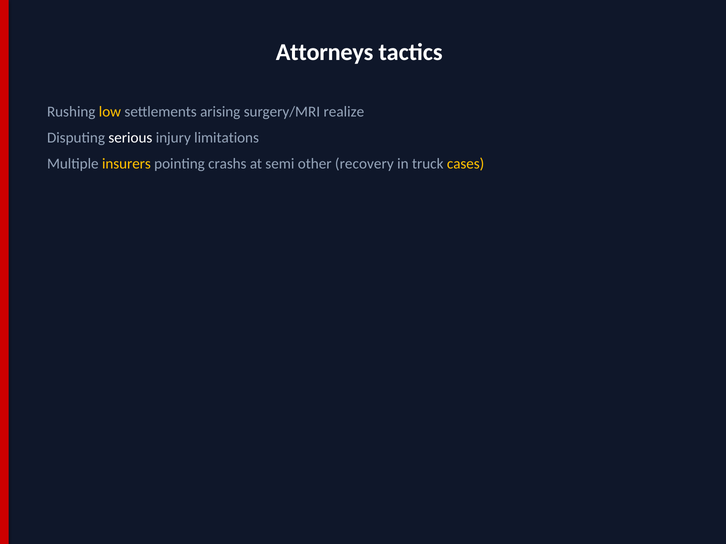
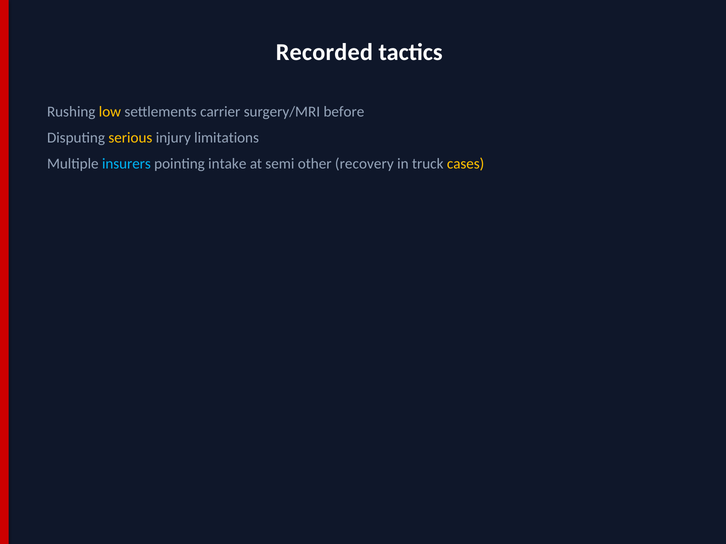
Attorneys: Attorneys -> Recorded (324, 52)
arising: arising -> carrier (220, 112)
realize: realize -> before (344, 112)
serious colour: white -> yellow (130, 138)
insurers colour: yellow -> light blue (126, 164)
crashs: crashs -> intake (227, 164)
